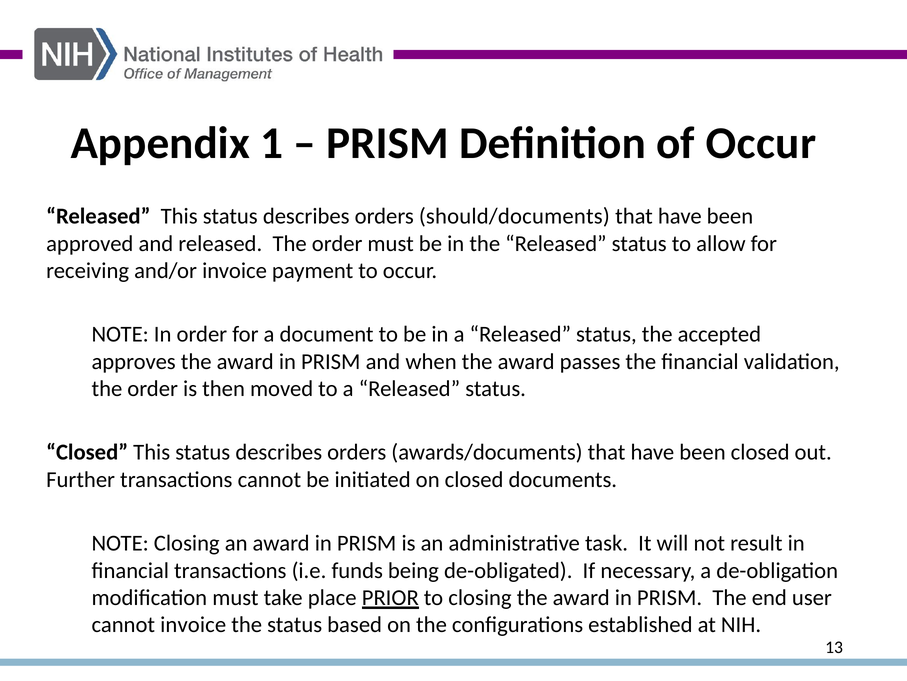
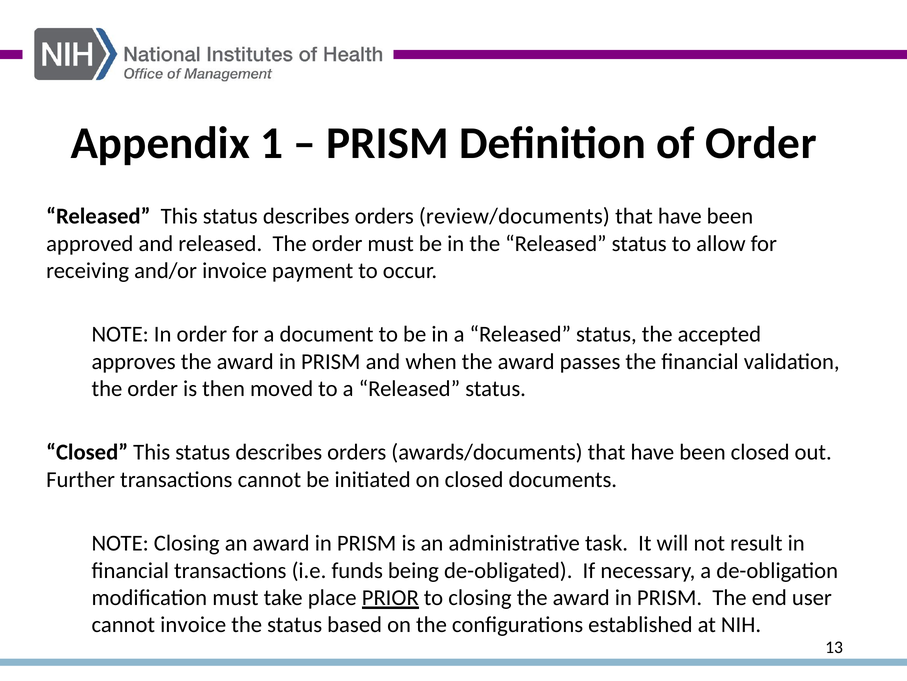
of Occur: Occur -> Order (761, 143)
should/documents: should/documents -> review/documents (514, 216)
